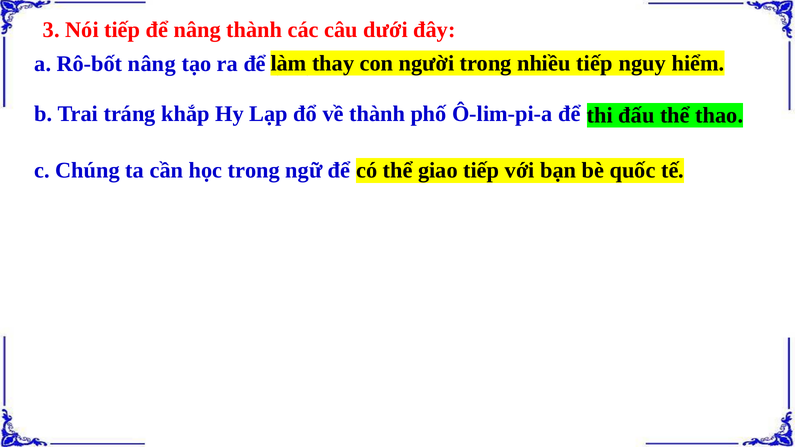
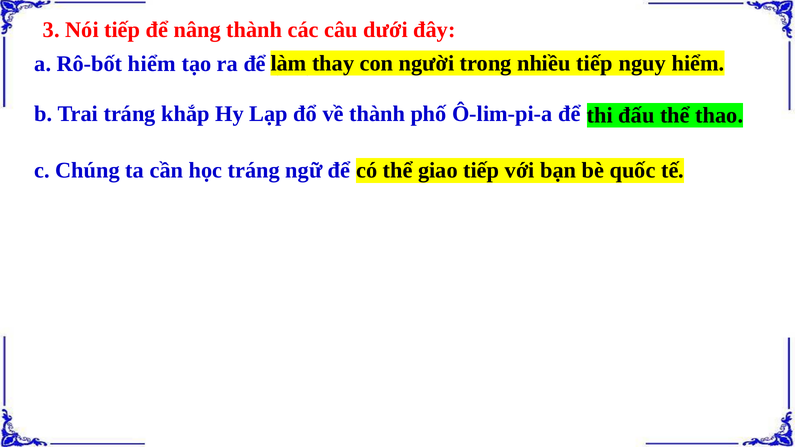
Rô-bốt nâng: nâng -> hiểm (152, 64)
học trong: trong -> tráng (254, 170)
